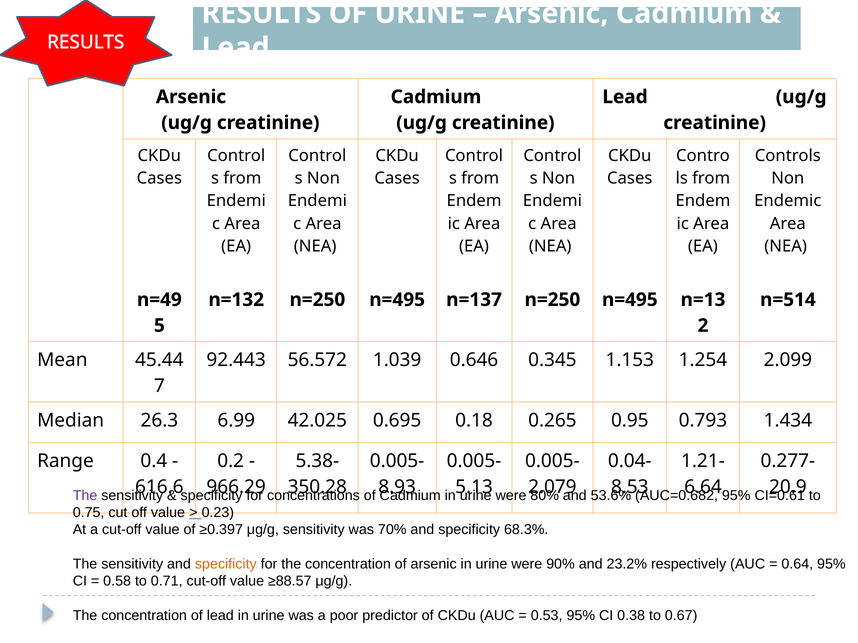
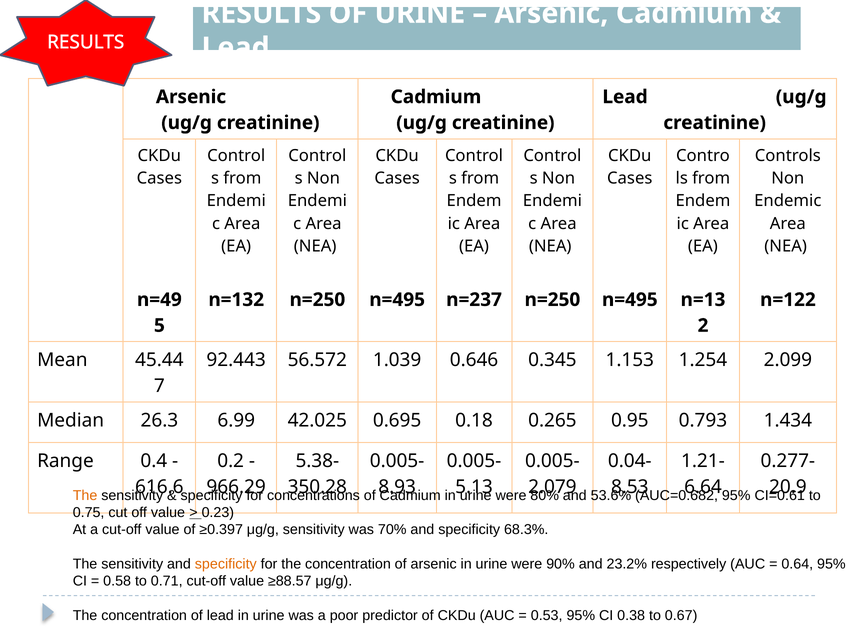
n=137: n=137 -> n=237 (474, 300)
n=514: n=514 -> n=122 (788, 300)
The colour: purple -> orange (85, 496)
